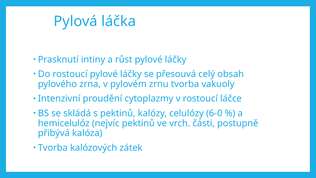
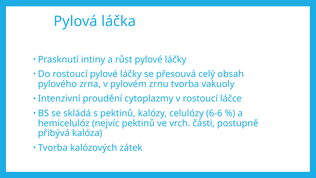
6-0: 6-0 -> 6-6 (214, 113)
